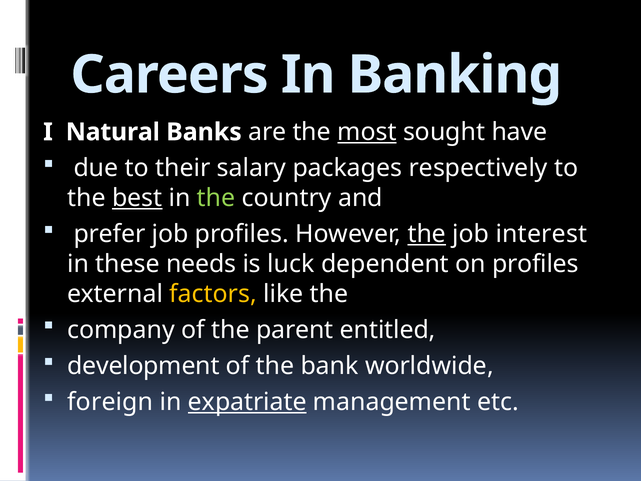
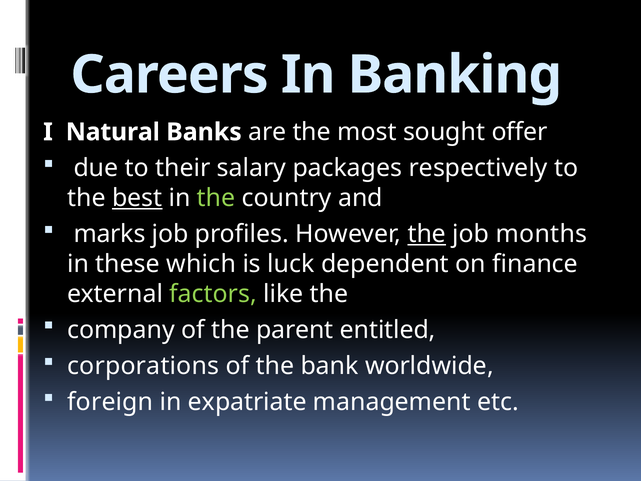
most underline: present -> none (367, 132)
have: have -> offer (520, 132)
prefer: prefer -> marks (110, 234)
interest: interest -> months (541, 234)
needs: needs -> which (201, 264)
on profiles: profiles -> finance (535, 264)
factors colour: yellow -> light green (213, 294)
development: development -> corporations (143, 366)
expatriate underline: present -> none (247, 402)
